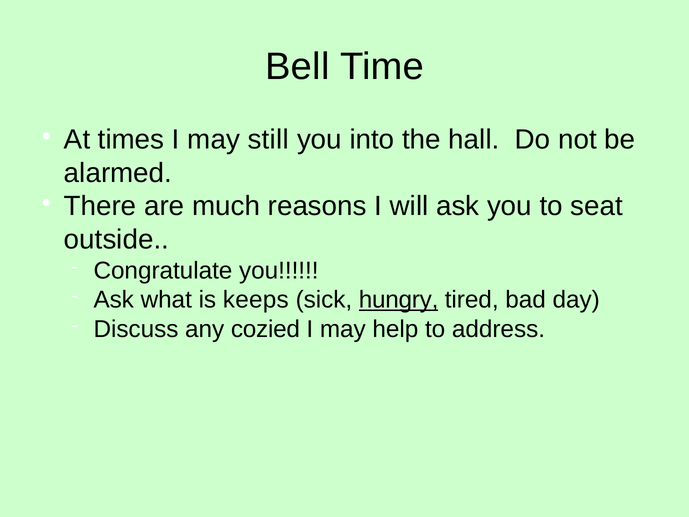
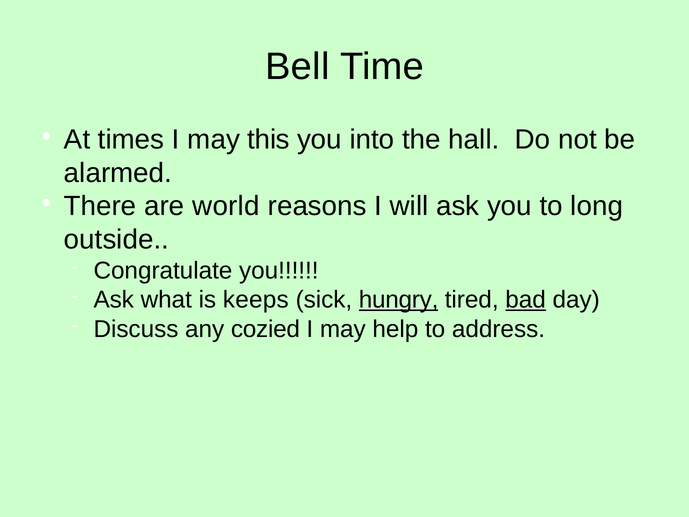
still: still -> this (269, 140)
much: much -> world (226, 206)
seat: seat -> long (597, 206)
bad underline: none -> present (526, 300)
